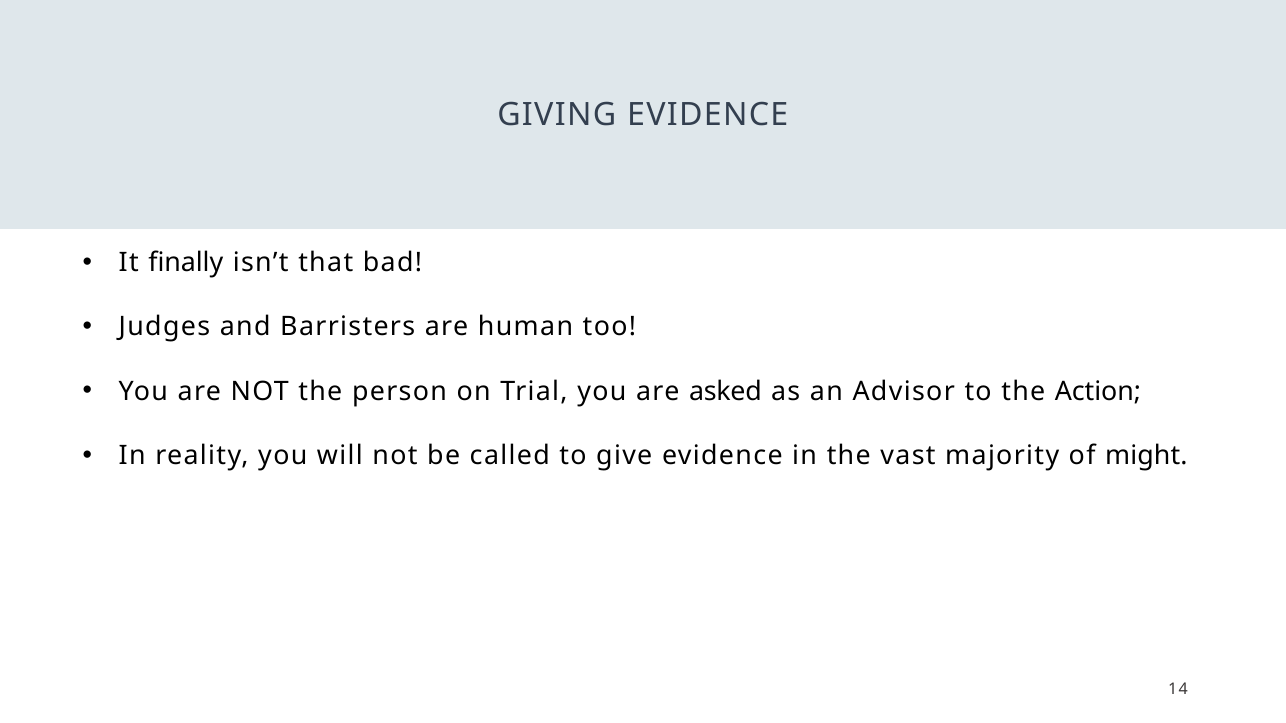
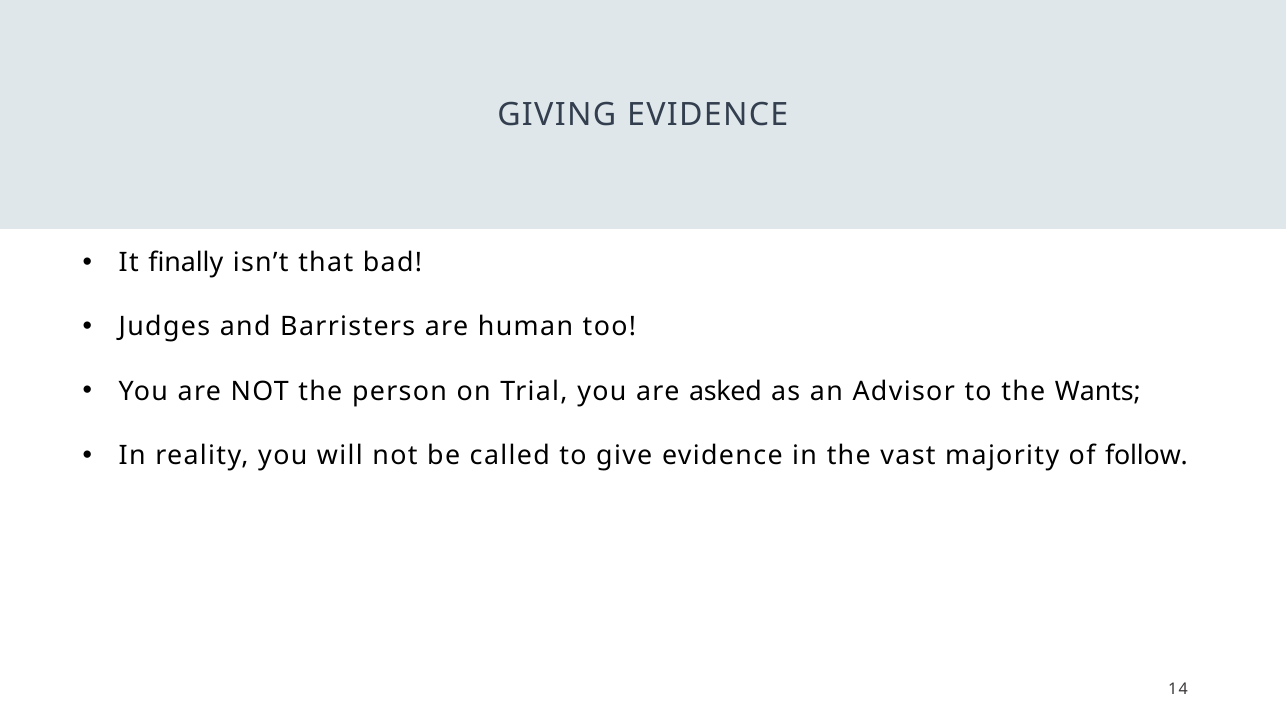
Action: Action -> Wants (1098, 392)
might: might -> follow (1147, 456)
